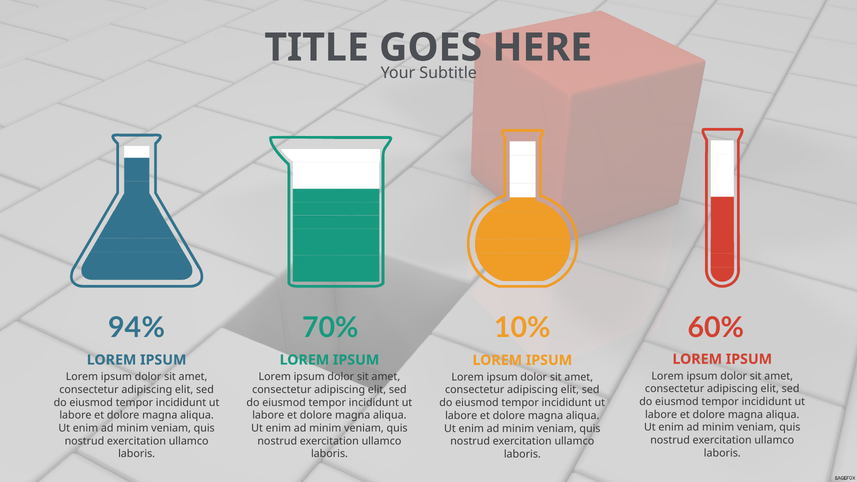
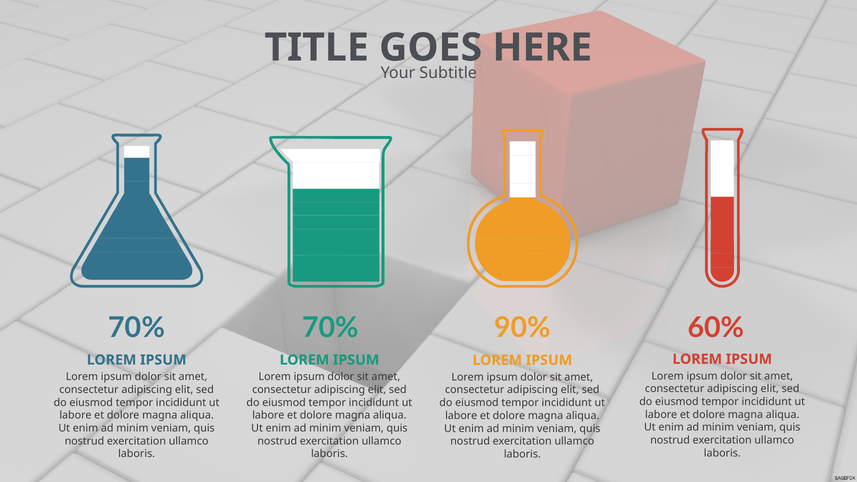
94%: 94% -> 70% (137, 328)
10%: 10% -> 90% (523, 328)
